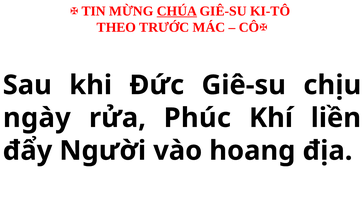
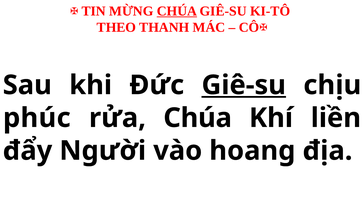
TRƯỚC: TRƯỚC -> THANH (164, 27)
Giê-su underline: none -> present (244, 85)
ngày: ngày -> phúc (37, 118)
rửa Phúc: Phúc -> Chúa (198, 118)
